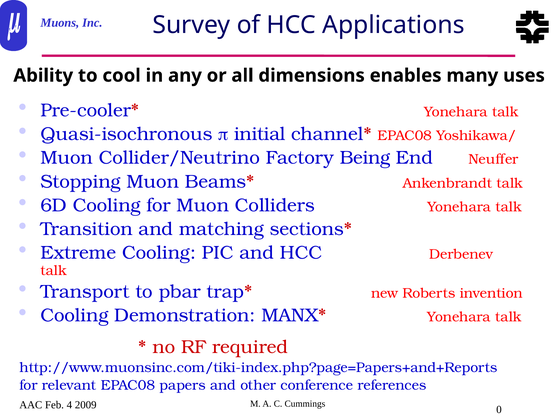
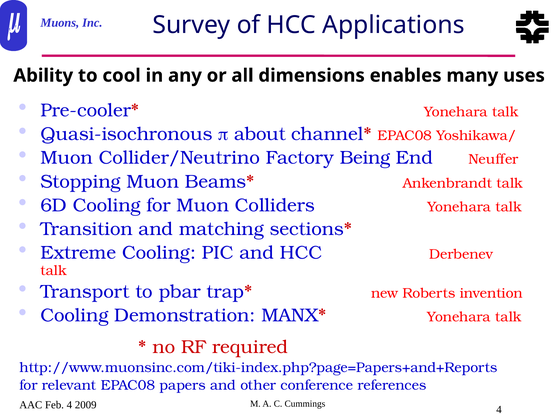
initial: initial -> about (260, 134)
2009 0: 0 -> 4 (499, 409)
